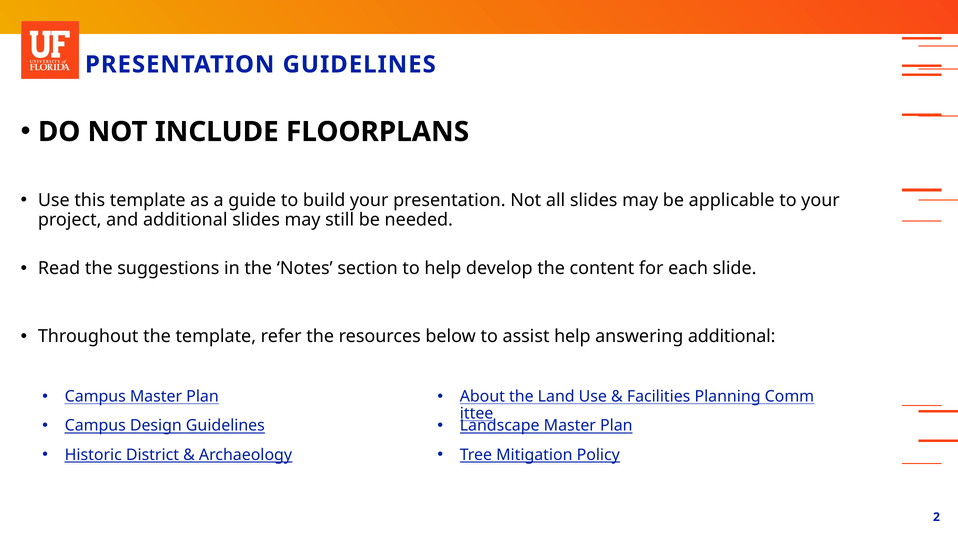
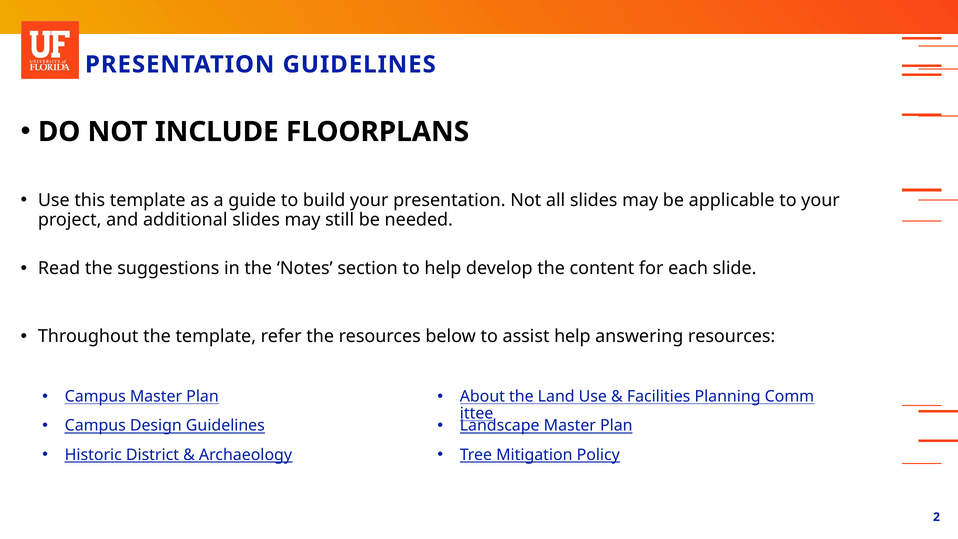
answering additional: additional -> resources (732, 336)
